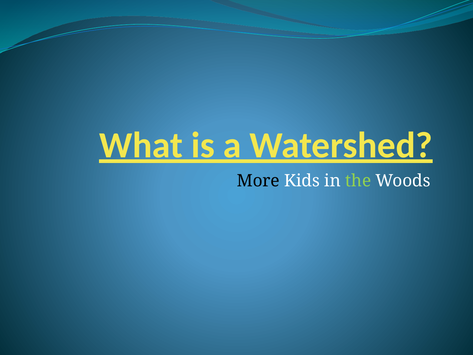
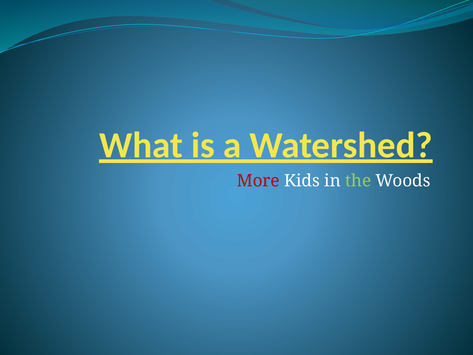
More colour: black -> red (258, 181)
